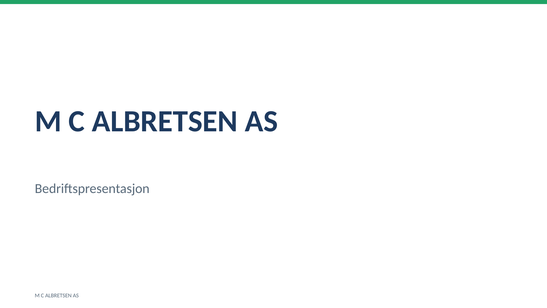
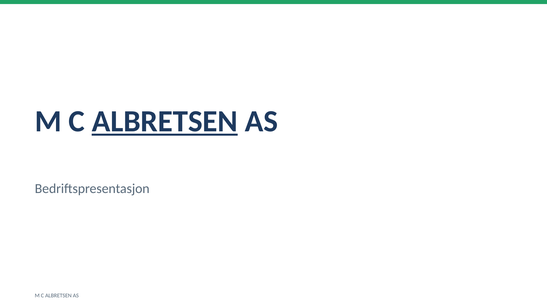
ALBRETSEN underline: none -> present (165, 121)
